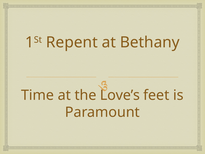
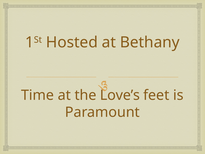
Repent: Repent -> Hosted (72, 42)
